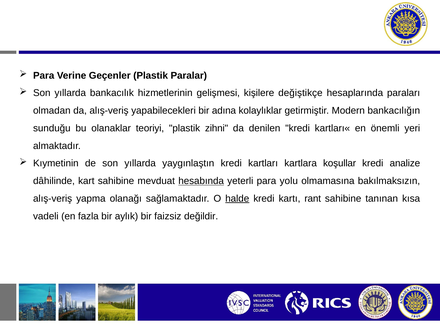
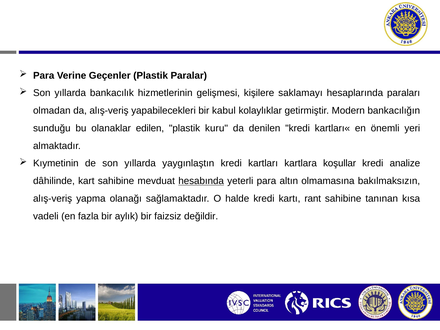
değiştikçe: değiştikçe -> saklamayı (300, 93)
adına: adına -> kabul (224, 111)
teoriyi: teoriyi -> edilen (150, 128)
zihni: zihni -> kuru (216, 128)
yolu: yolu -> altın (289, 181)
halde underline: present -> none (237, 199)
